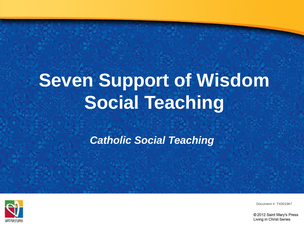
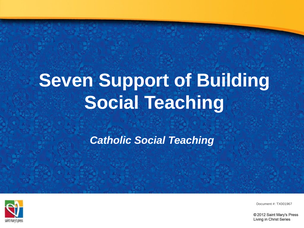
Wisdom: Wisdom -> Building (233, 80)
